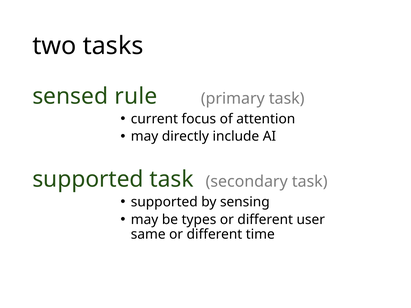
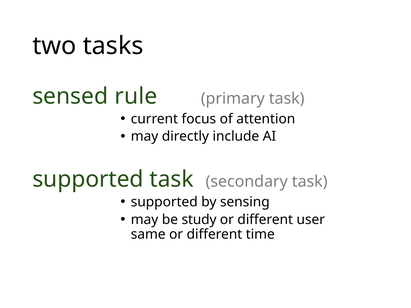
types: types -> study (199, 220)
